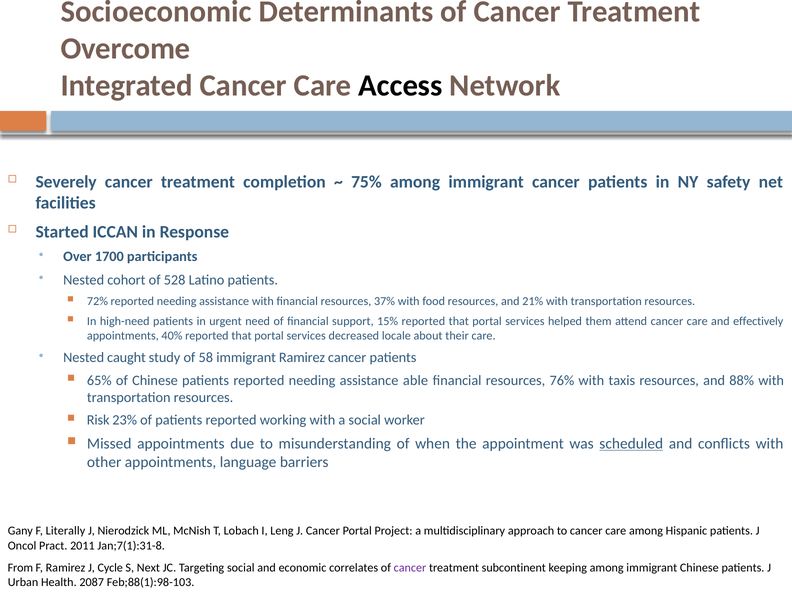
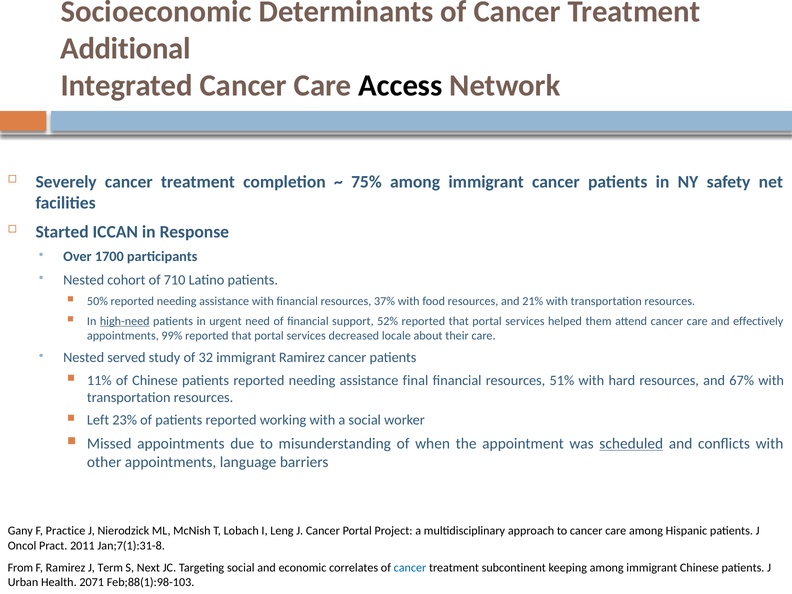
Overcome: Overcome -> Additional (125, 49)
528: 528 -> 710 (175, 280)
72%: 72% -> 50% (97, 301)
high-need underline: none -> present (125, 321)
15%: 15% -> 52% (388, 321)
40%: 40% -> 99% (172, 336)
caught: caught -> served (126, 358)
58: 58 -> 32 (206, 358)
65%: 65% -> 11% (99, 380)
able: able -> final (416, 380)
76%: 76% -> 51% (562, 380)
taxis: taxis -> hard (622, 380)
88%: 88% -> 67% (742, 380)
Risk: Risk -> Left (98, 420)
Literally: Literally -> Practice (66, 531)
Cycle: Cycle -> Term (110, 568)
cancer colour: purple -> blue (410, 568)
2087: 2087 -> 2071 (92, 582)
